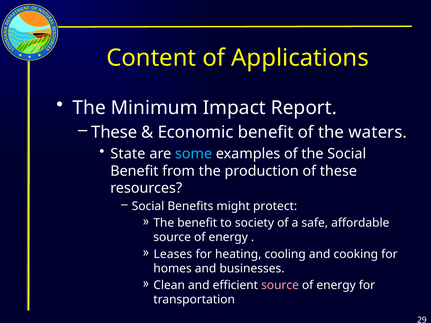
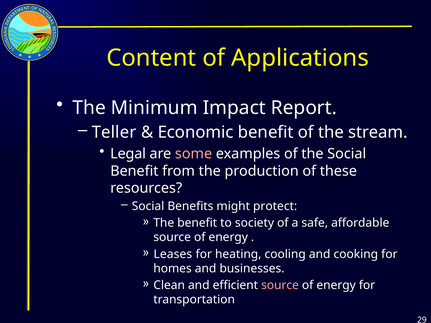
These: These -> Teller (114, 133)
waters: waters -> stream (378, 133)
State: State -> Legal (128, 154)
some colour: light blue -> pink (194, 154)
